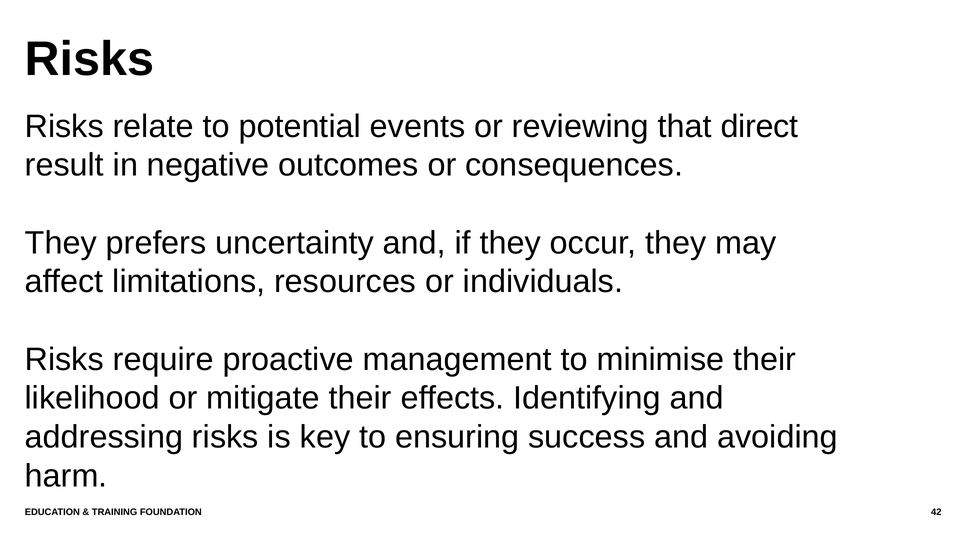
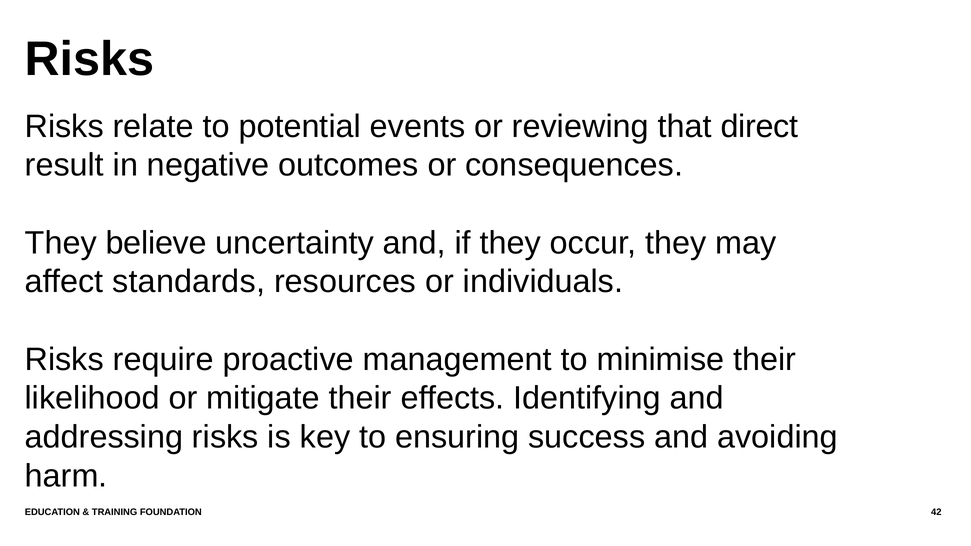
prefers: prefers -> believe (156, 243)
limitations: limitations -> standards (189, 282)
